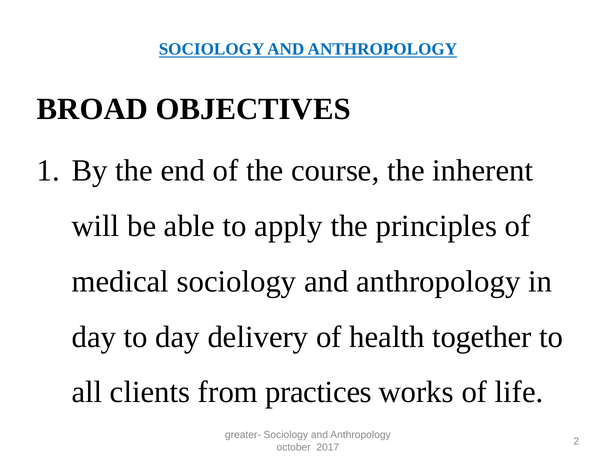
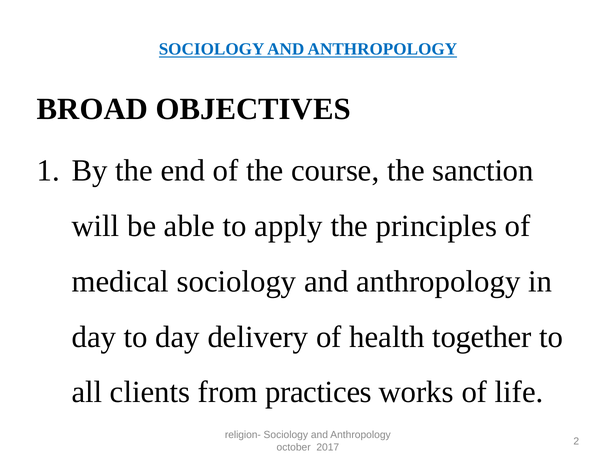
inherent: inherent -> sanction (483, 171)
greater-: greater- -> religion- (243, 435)
